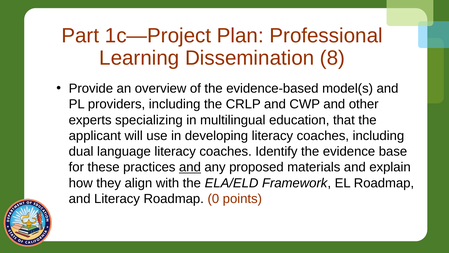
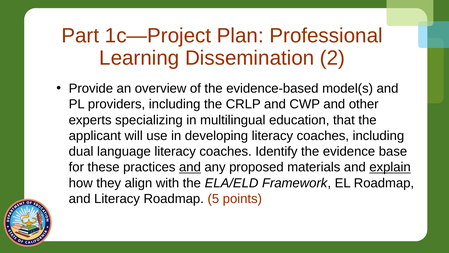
8: 8 -> 2 (333, 58)
explain underline: none -> present (390, 167)
0: 0 -> 5 (213, 198)
